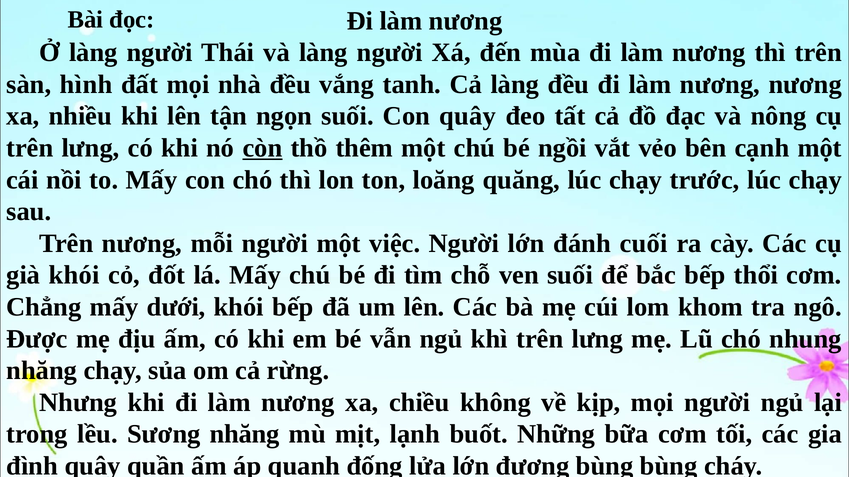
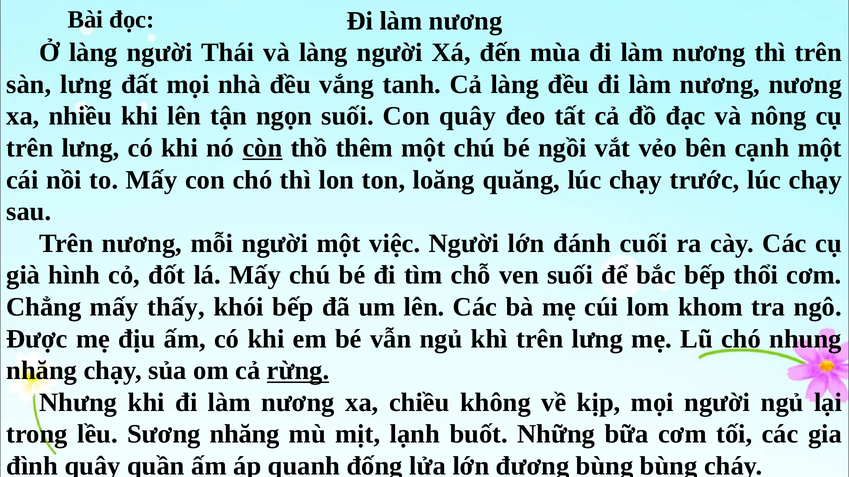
sàn hình: hình -> lưng (86, 85)
già khói: khói -> hình (74, 276)
dưới: dưới -> thấy (176, 307)
rừng underline: none -> present (298, 371)
